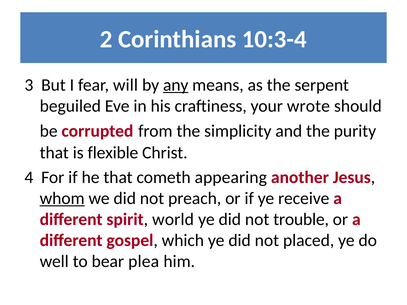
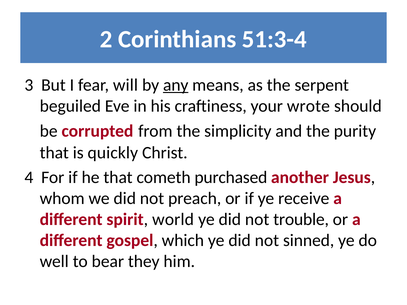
10:3-4: 10:3-4 -> 51:3-4 (274, 39)
flexible: flexible -> quickly (113, 153)
appearing: appearing -> purchased (231, 178)
whom underline: present -> none (62, 199)
placed: placed -> sinned (309, 241)
plea: plea -> they (144, 262)
